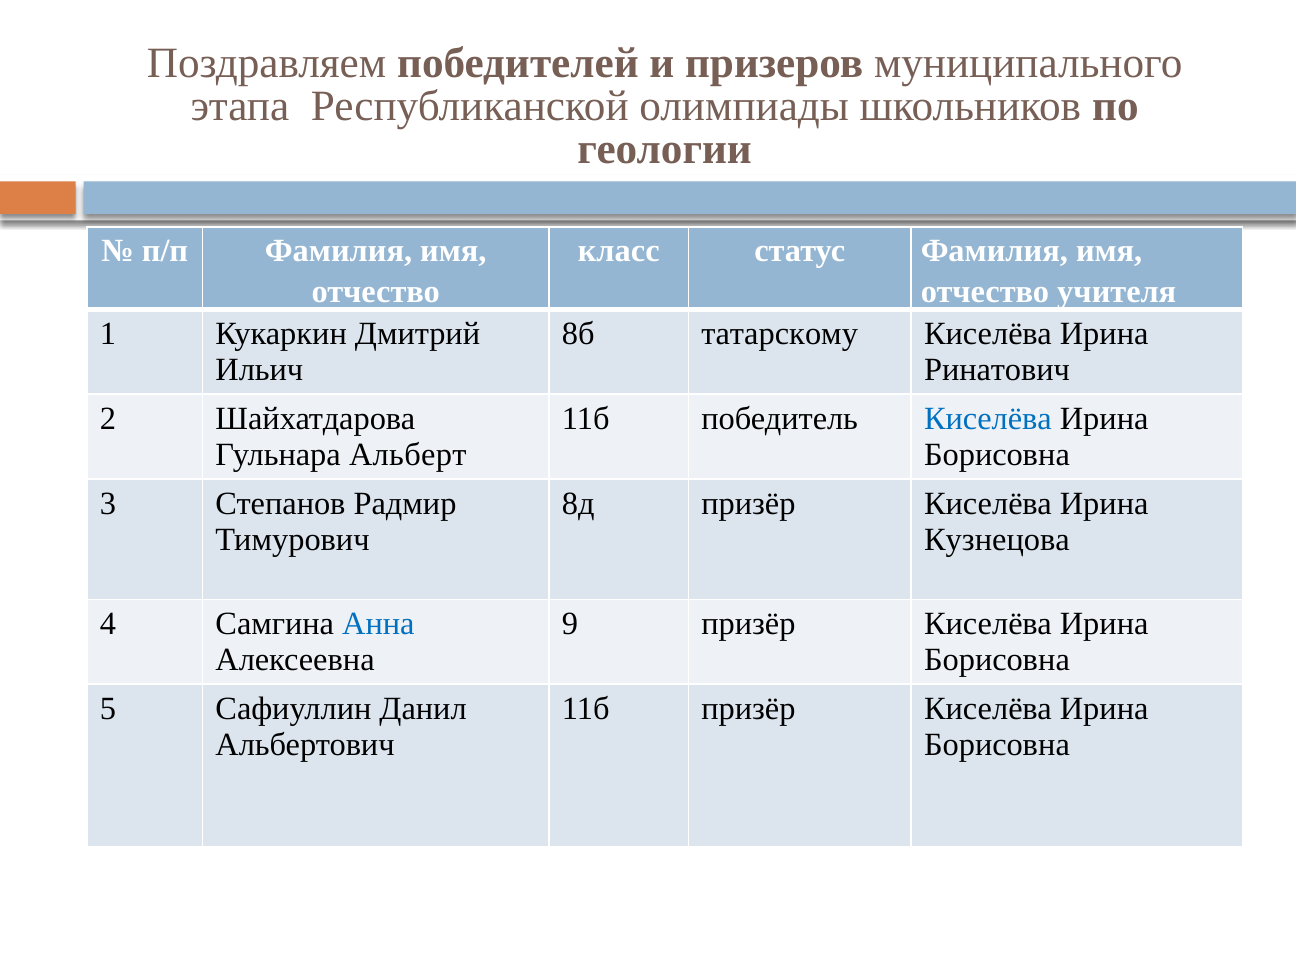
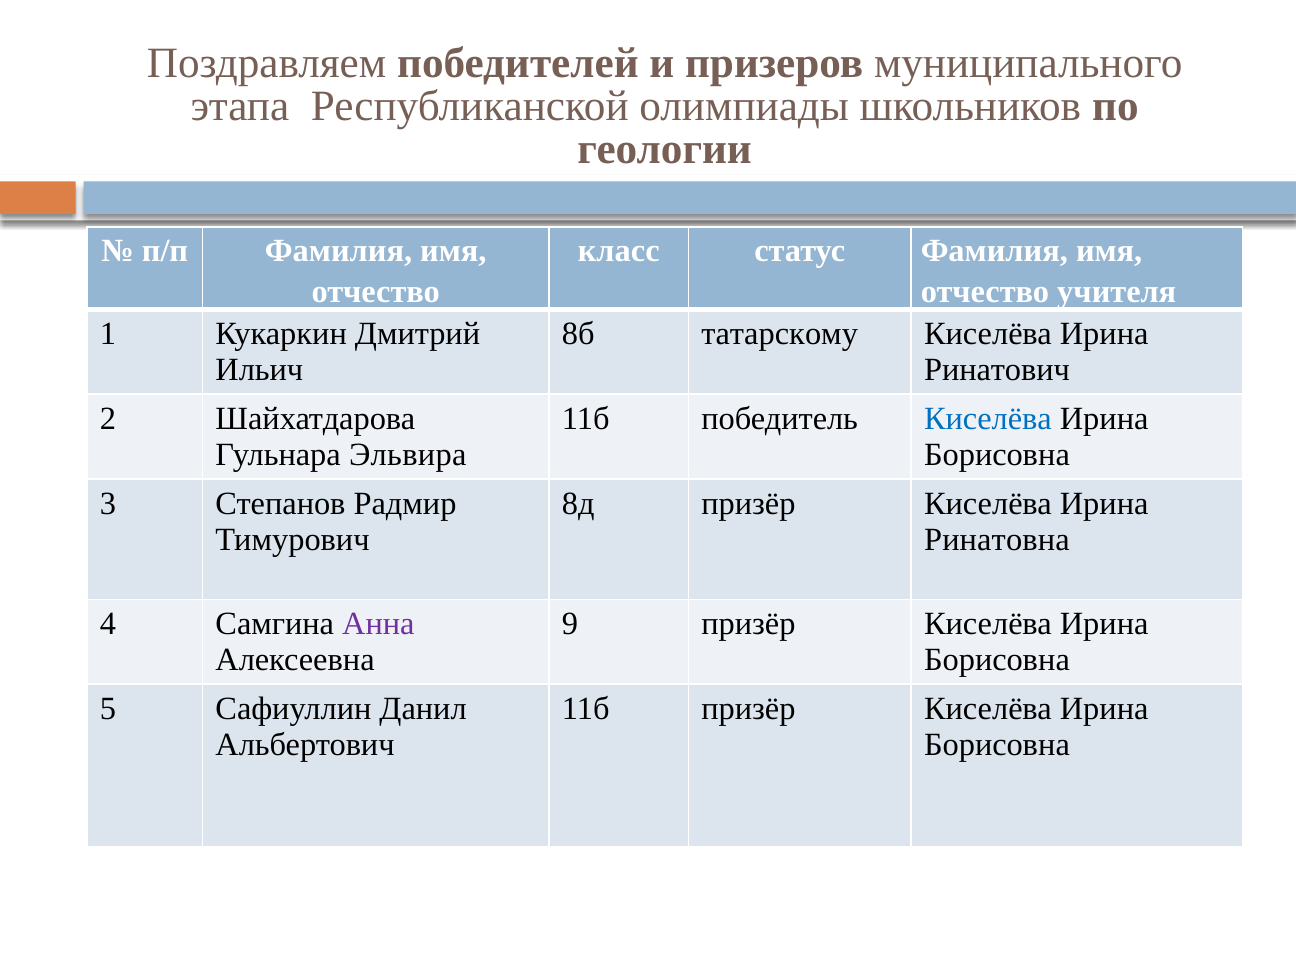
Альберт: Альберт -> Эльвира (408, 455)
Кузнецова: Кузнецова -> Ринатовна (997, 539)
Анна colour: blue -> purple (378, 624)
